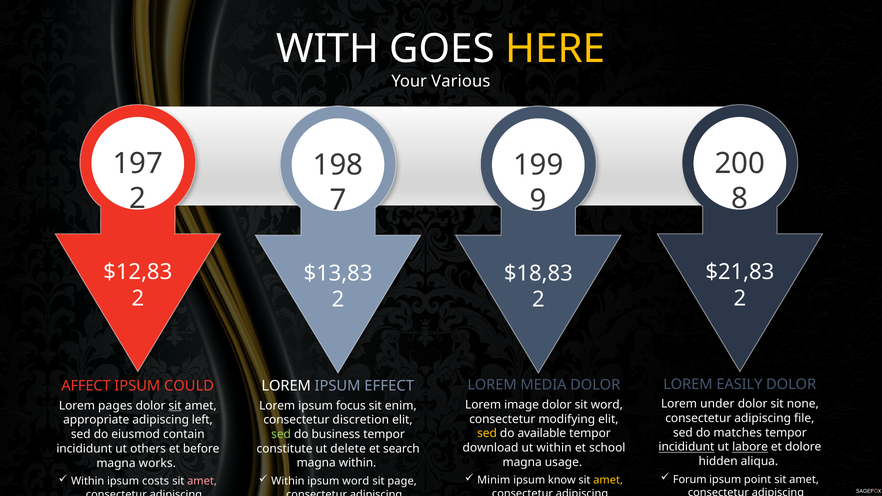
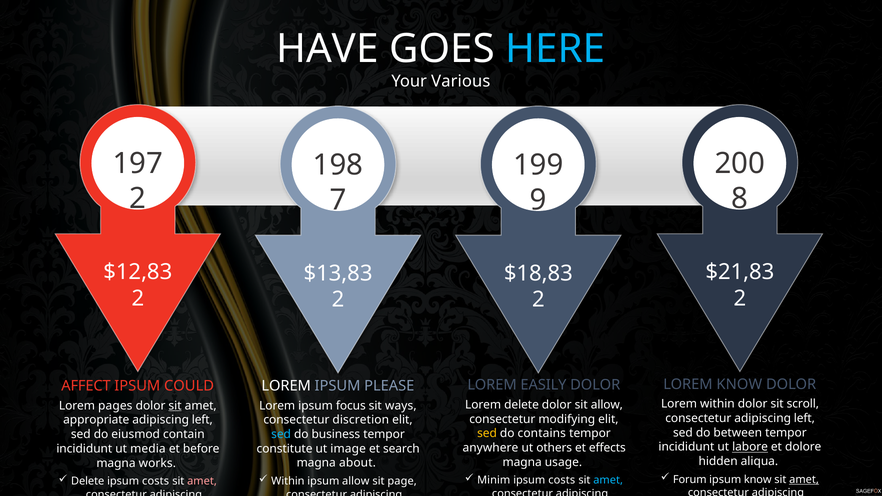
WITH: WITH -> HAVE (328, 49)
HERE colour: yellow -> light blue (555, 49)
LOREM EASILY: EASILY -> KNOW (739, 384)
MEDIA: MEDIA -> EASILY (544, 385)
EFFECT: EFFECT -> PLEASE (389, 386)
Lorem under: under -> within (717, 404)
none: none -> scroll (803, 404)
Lorem image: image -> delete (522, 405)
sit word: word -> allow (607, 405)
enim: enim -> ways (401, 406)
consectetur adipiscing file: file -> left (804, 418)
matches: matches -> between (738, 433)
available: available -> contains (542, 434)
sed colour: light green -> light blue (281, 434)
incididunt underline: present -> none (686, 447)
download: download -> anywhere (490, 448)
ut within: within -> others (554, 448)
school: school -> effects (607, 448)
delete: delete -> image (348, 449)
others: others -> media (148, 449)
magna within: within -> about (357, 463)
ipsum point: point -> know (758, 480)
amet underline: none -> present (804, 480)
know: know -> costs (562, 480)
amet colour: yellow -> light blue (608, 480)
ipsum word: word -> allow (356, 481)
Within: Within -> Delete (88, 481)
